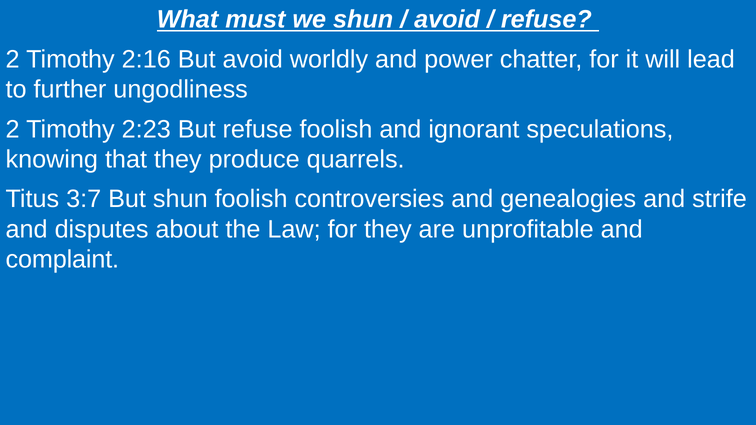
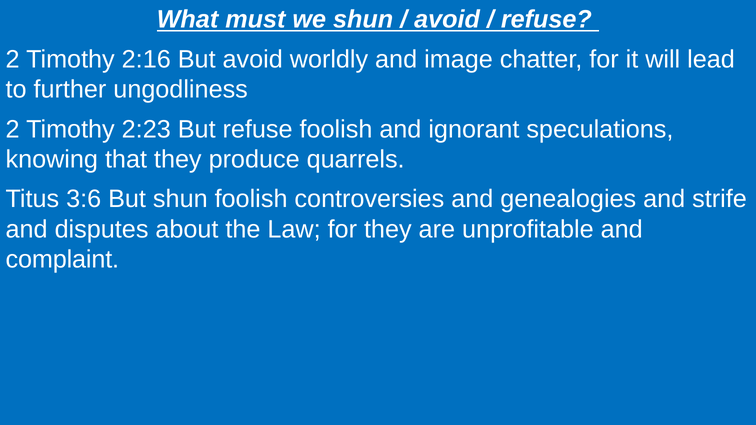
power: power -> image (459, 59)
3:7: 3:7 -> 3:6 (84, 199)
